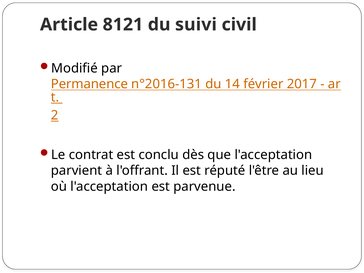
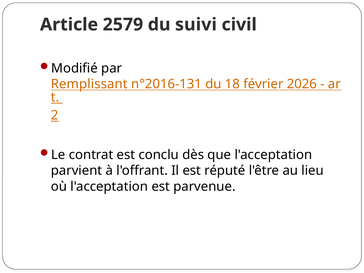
8121: 8121 -> 2579 (123, 25)
Permanence: Permanence -> Remplissant (89, 84)
14: 14 -> 18 (232, 84)
2017: 2017 -> 2026 (302, 84)
